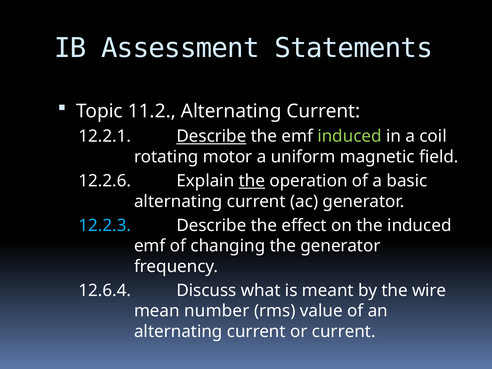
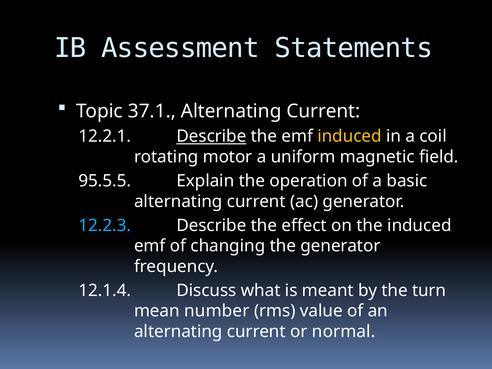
11.2: 11.2 -> 37.1 (152, 111)
induced colour: light green -> yellow (350, 136)
12.2.6: 12.2.6 -> 95.5.5 (105, 181)
the underline: present -> none (252, 181)
12.6.4: 12.6.4 -> 12.1.4 (105, 290)
wire: wire -> turn (429, 290)
or current: current -> normal (344, 331)
